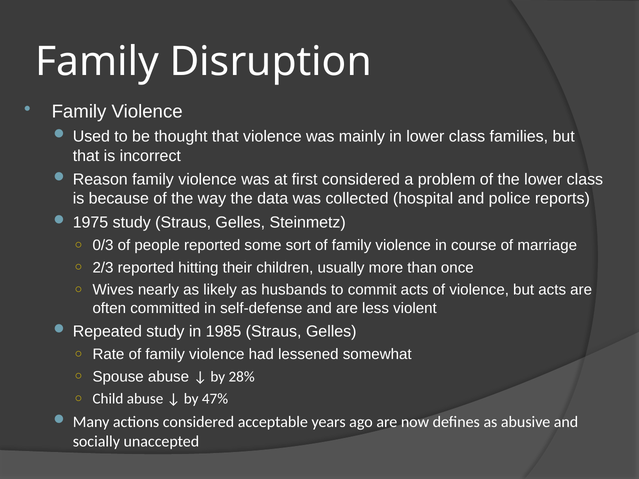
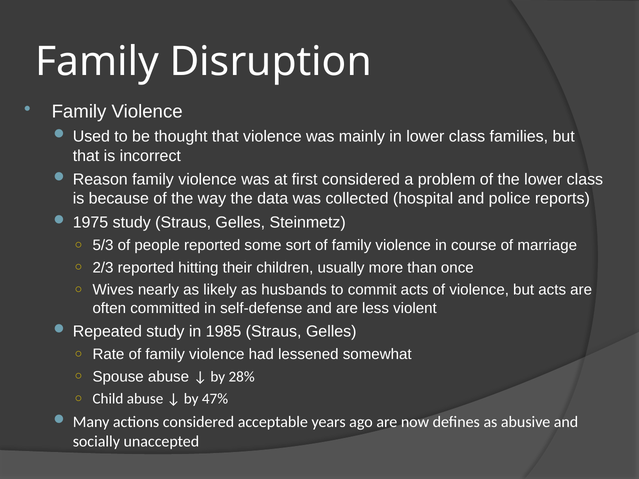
0/3: 0/3 -> 5/3 (103, 245)
